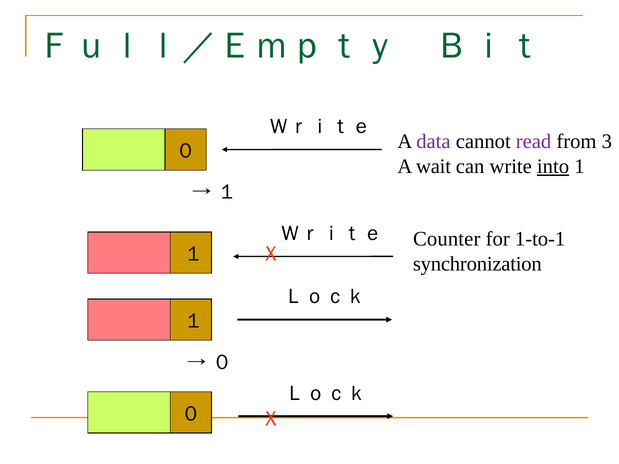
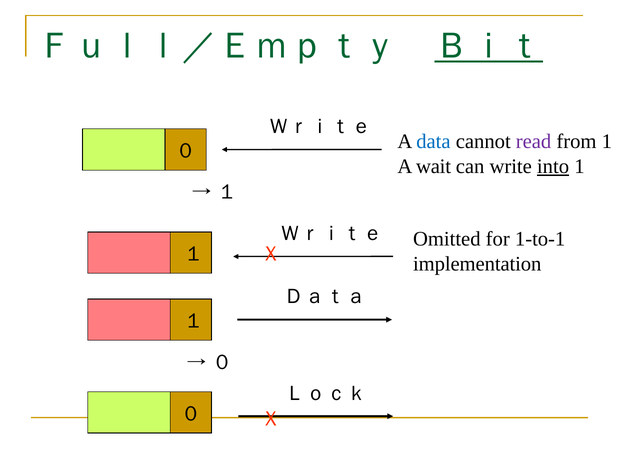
Ｂｉｔ underline: none -> present (489, 46)
data colour: purple -> blue (433, 142)
from 3: 3 -> 1 (607, 142)
Counter: Counter -> Omitted (447, 239)
synchronization: synchronization -> implementation (477, 264)
Ｌｏｃｋ: Ｌｏｃｋ -> Ｄａｔａ (325, 297)
